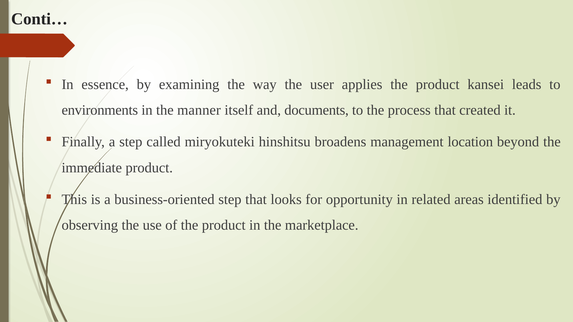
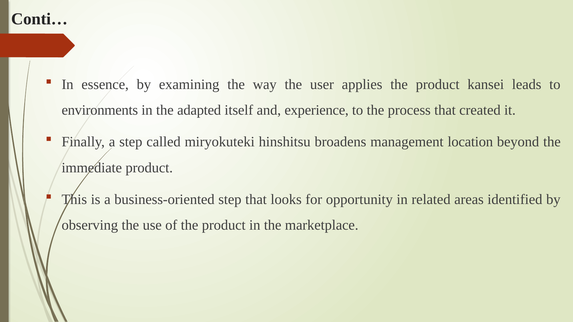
manner: manner -> adapted (199, 110)
documents: documents -> experience (317, 110)
